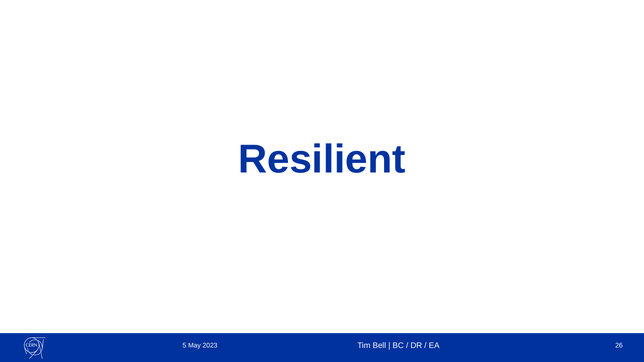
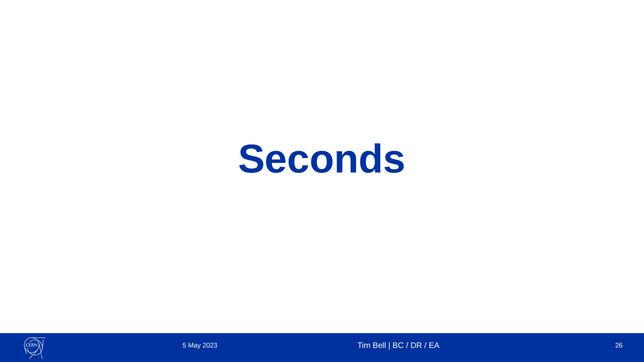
Resilient: Resilient -> Seconds (322, 159)
